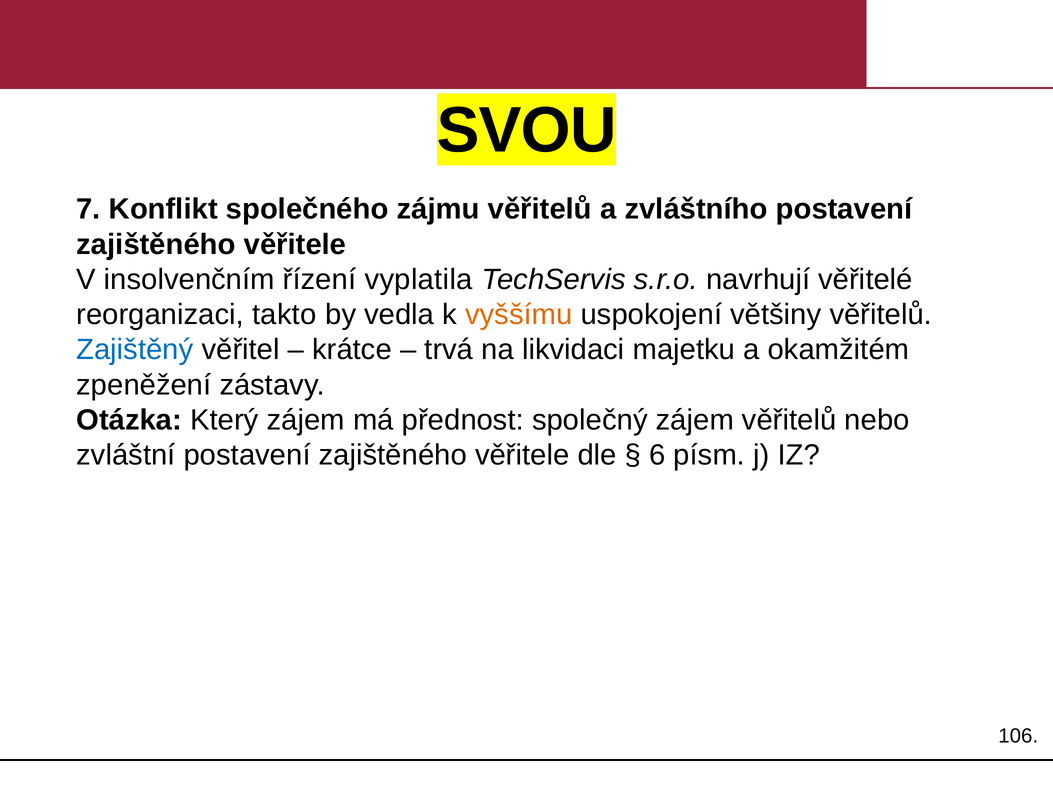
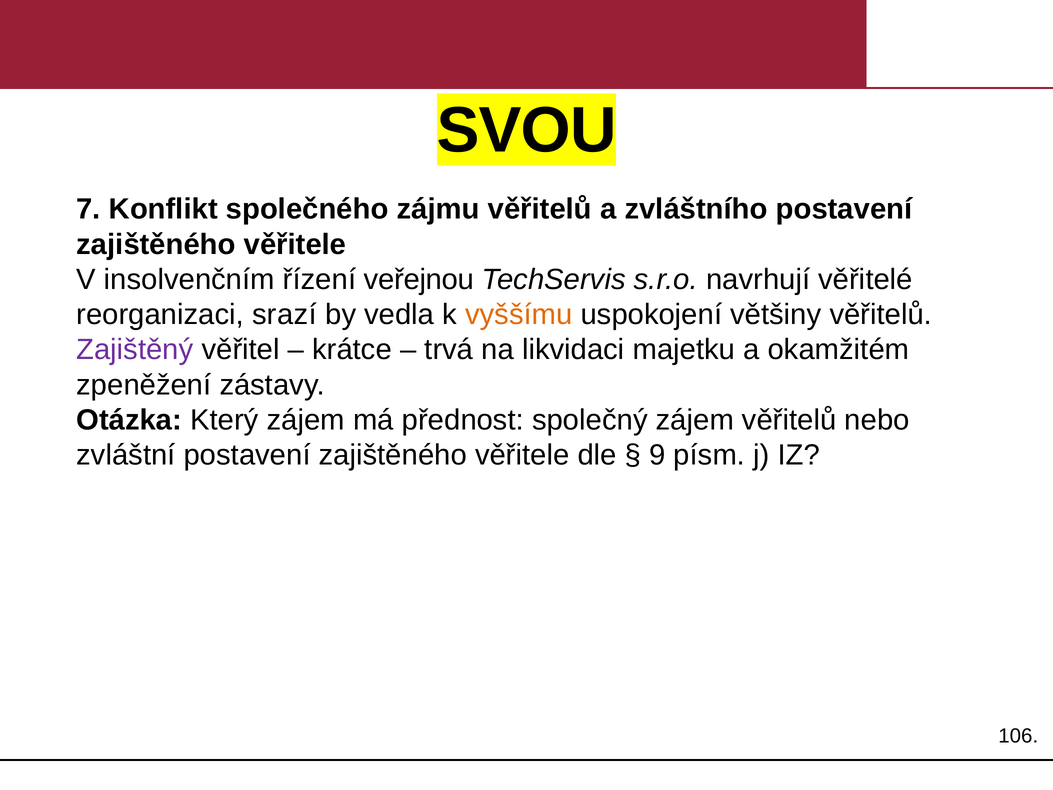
vyplatila: vyplatila -> veřejnou (419, 279)
takto: takto -> srazí (284, 314)
Zajištěný colour: blue -> purple (135, 350)
6: 6 -> 9 (657, 455)
